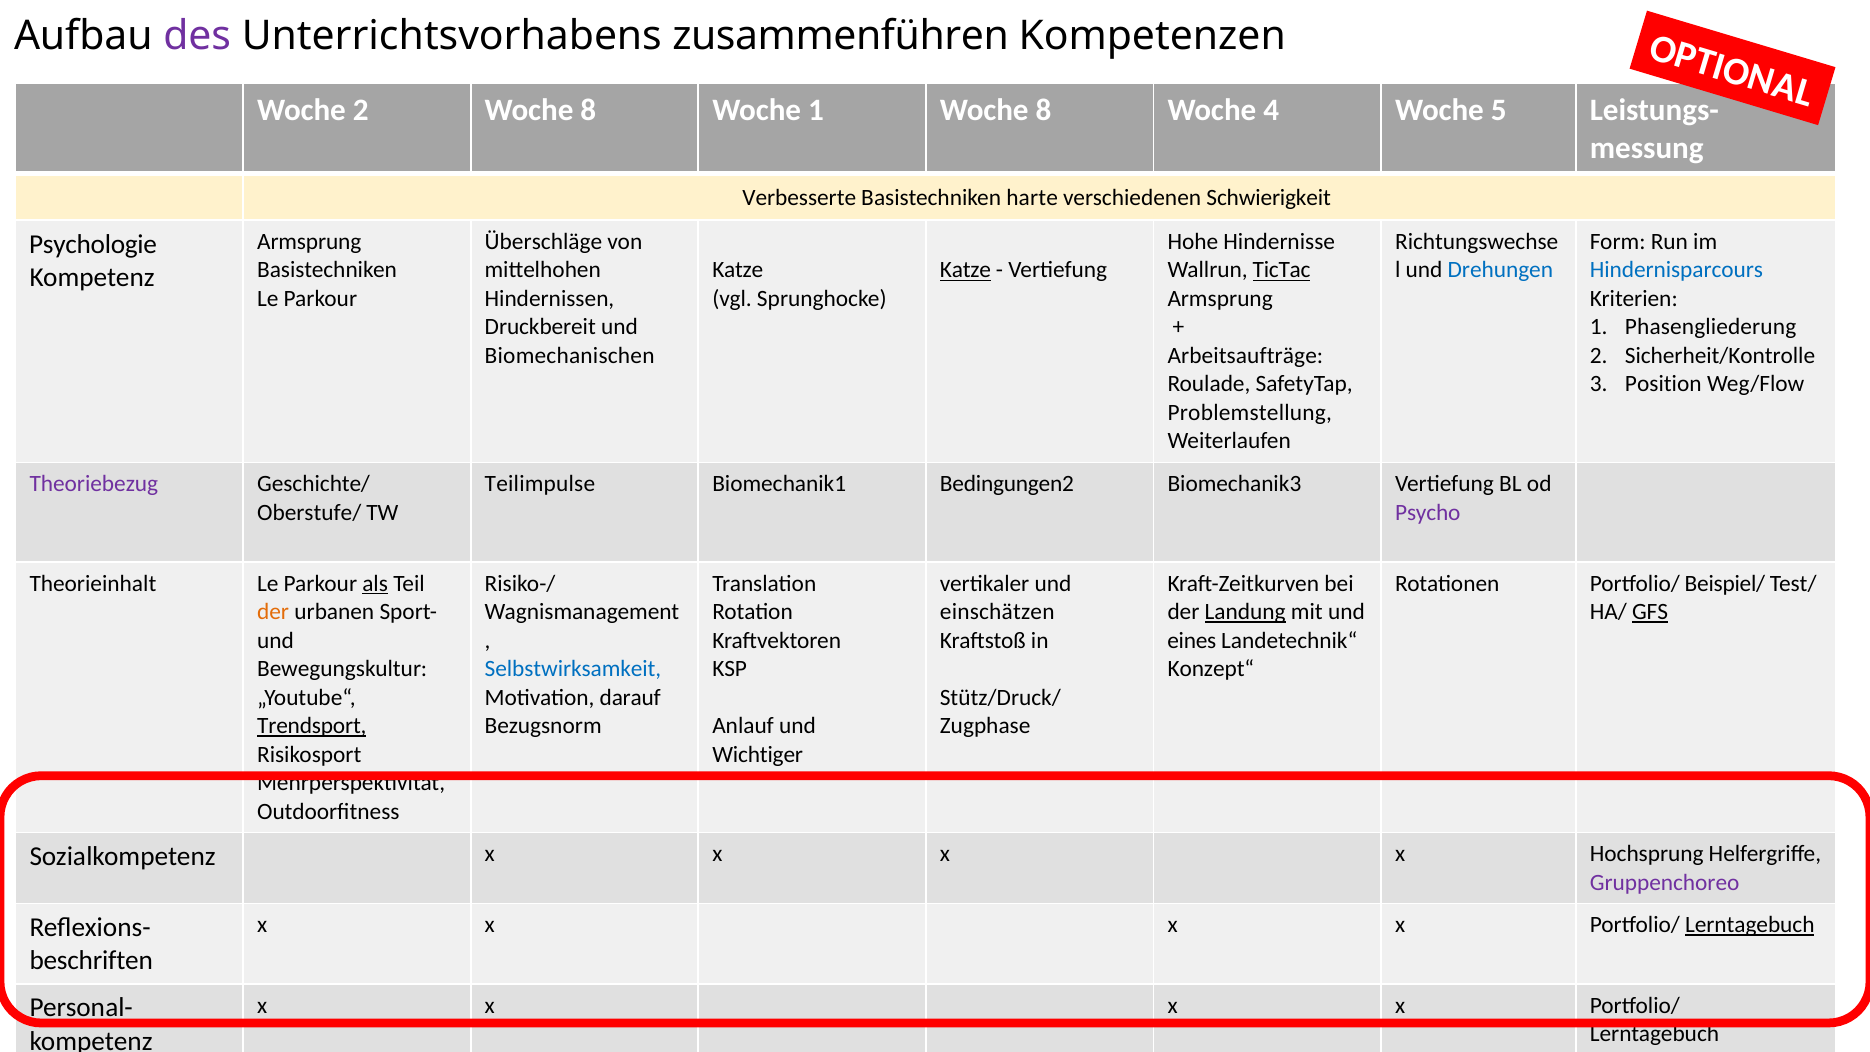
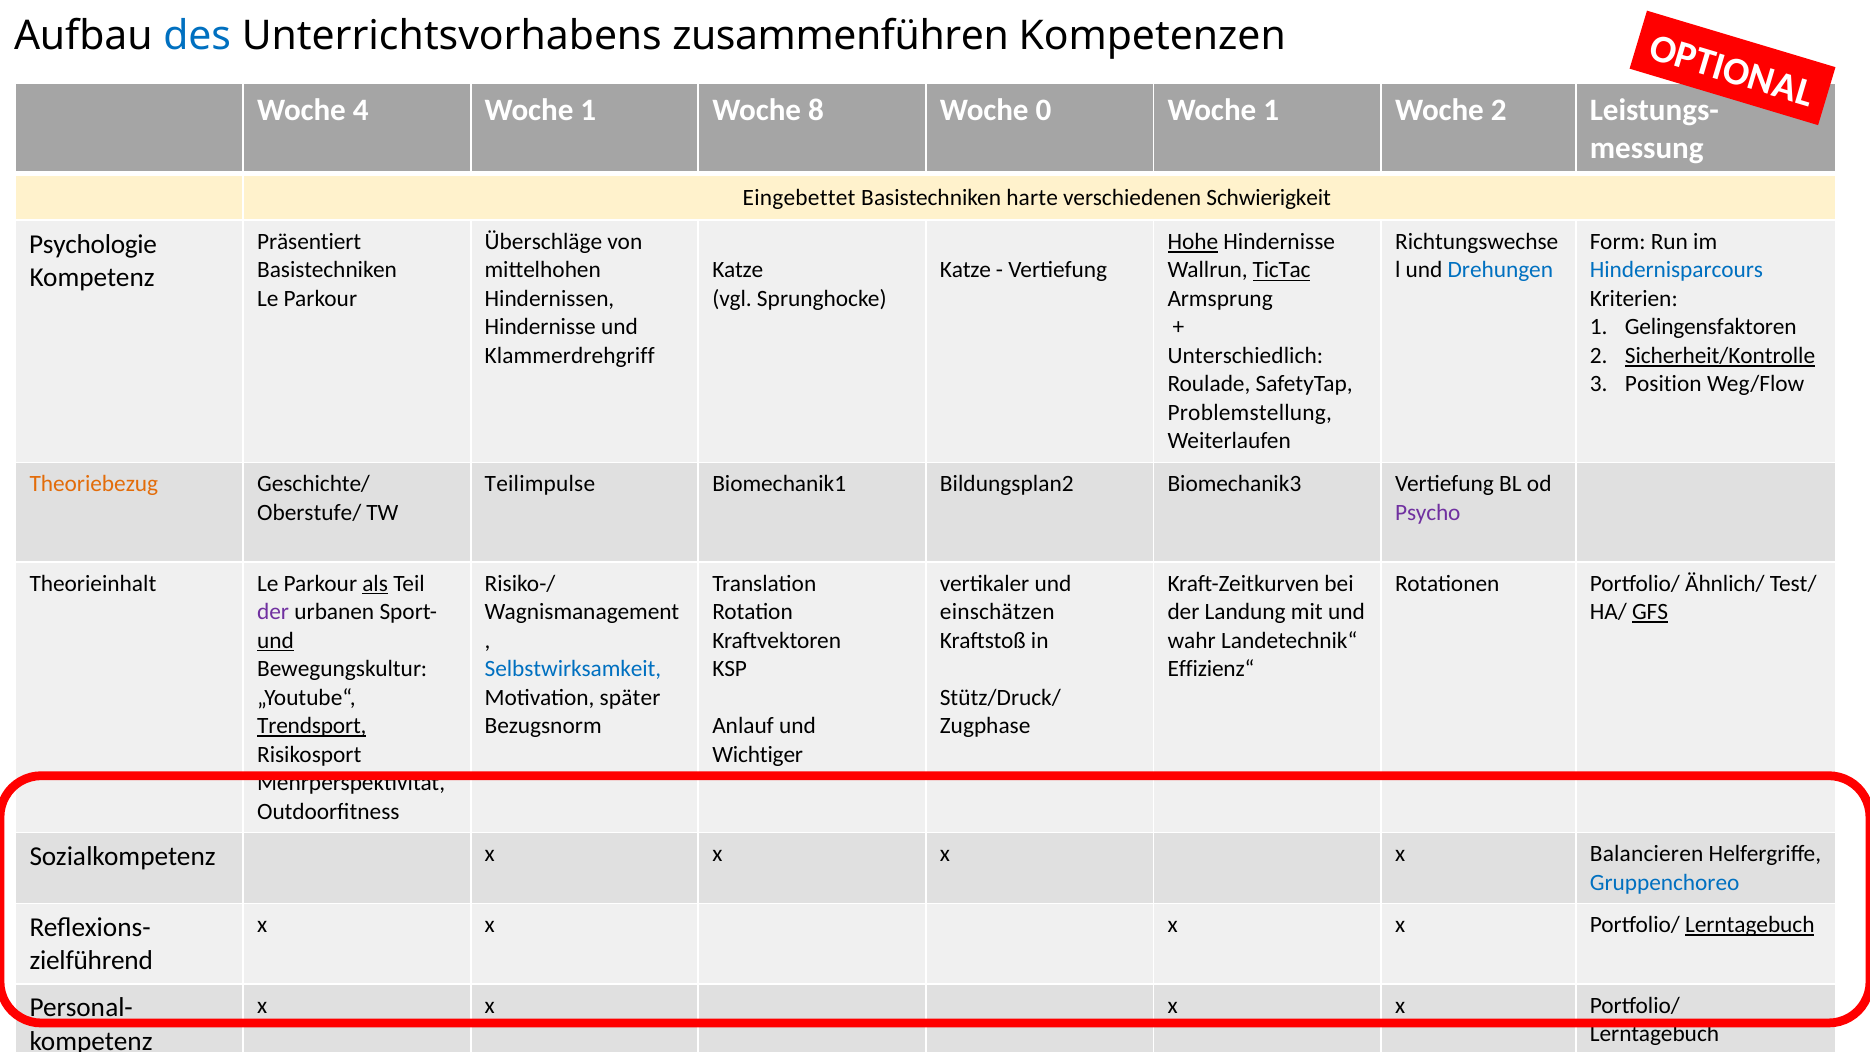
des colour: purple -> blue (197, 36)
Woche 2: 2 -> 4 (361, 110)
8: 8 -> 1 (588, 110)
Woche 1: 1 -> 8 (816, 110)
8: 8 -> 0 (1044, 110)
4: 4 -> 1 (1271, 110)
Woche 5: 5 -> 2 (1499, 110)
Verbesserte: Verbesserte -> Eingebettet (799, 198)
Armsprung: Armsprung -> Präsentiert (309, 242)
Hohe underline: none -> present (1193, 242)
Katze underline: present -> none (965, 270)
Druckbereit: Druckbereit -> Hindernisse (540, 327)
Phasengliederung: Phasengliederung -> Gelingensfaktoren (1711, 327)
Biomechanischen: Biomechanischen -> Klammerdrehgriff (570, 356)
Arbeitsaufträge: Arbeitsaufträge -> Unterschiedlich (1245, 356)
Sicherheit/Kontrolle underline: none -> present (1720, 356)
Theoriebezug colour: purple -> orange (94, 484)
Bedingungen2: Bedingungen2 -> Bildungsplan2 (1007, 484)
Beispiel/: Beispiel/ -> Ähnlich/ (1725, 583)
der colour: orange -> purple (273, 612)
Landung underline: present -> none (1245, 612)
und underline: none -> present (276, 640)
eines: eines -> wahr (1192, 640)
Konzept“: Konzept“ -> Effizienz“ (1211, 669)
darauf: darauf -> später (630, 697)
Hochsprung: Hochsprung -> Balancieren (1647, 854)
Gruppenchoreo colour: purple -> blue (1665, 882)
beschriften: beschriften -> zielführend (91, 961)
